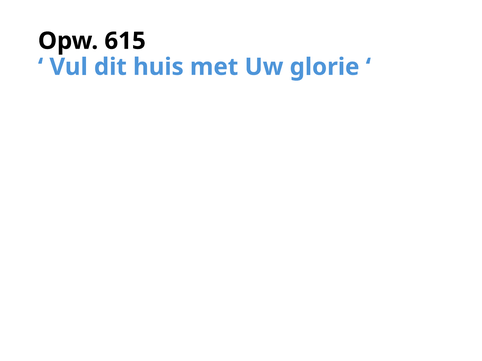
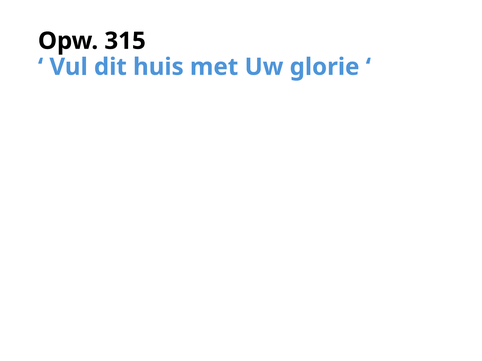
615: 615 -> 315 (125, 41)
